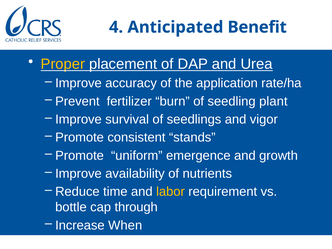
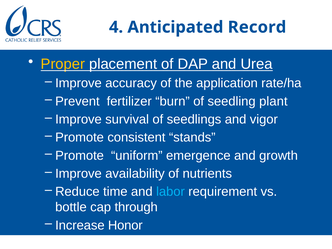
Benefit: Benefit -> Record (257, 27)
labor colour: yellow -> light blue (170, 192)
When: When -> Honor (125, 225)
